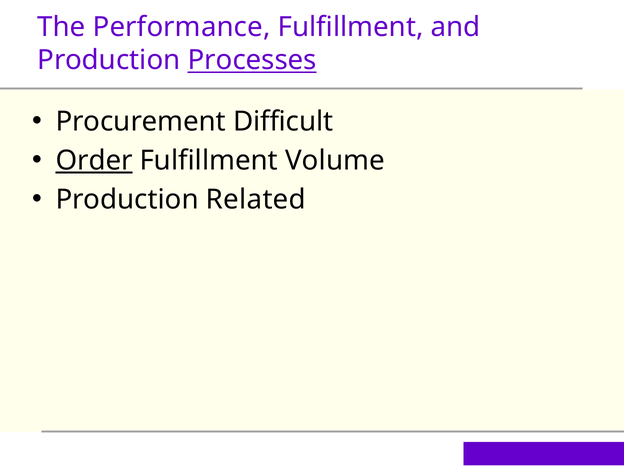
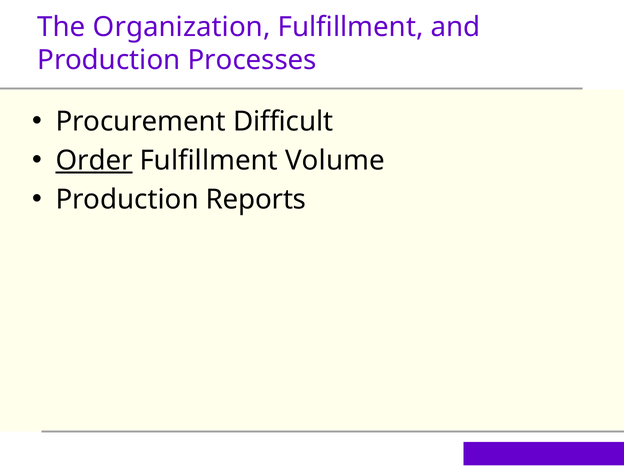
Performance: Performance -> Organization (182, 27)
Processes underline: present -> none (252, 60)
Related: Related -> Reports (256, 199)
